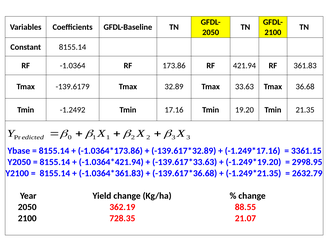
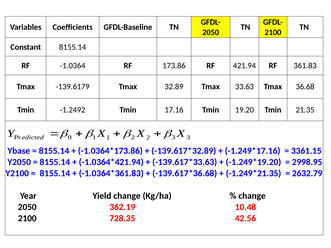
88.55: 88.55 -> 10.48 (245, 207)
21.07: 21.07 -> 42.56 (245, 219)
